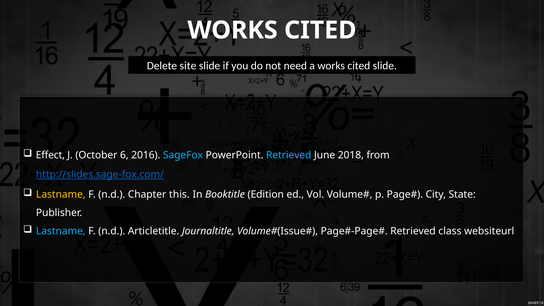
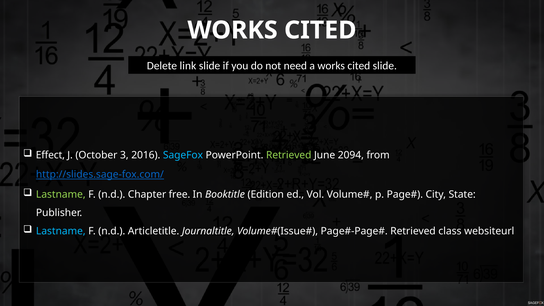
site: site -> link (188, 66)
6: 6 -> 3 (124, 155)
Retrieved colour: light blue -> light green (289, 155)
2018: 2018 -> 2094 (351, 155)
Lastname colour: yellow -> light green (61, 194)
this: this -> free (179, 194)
